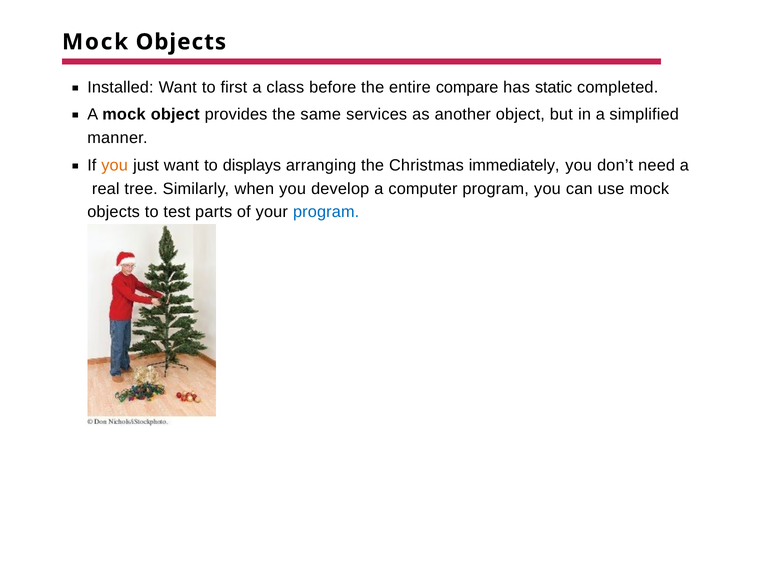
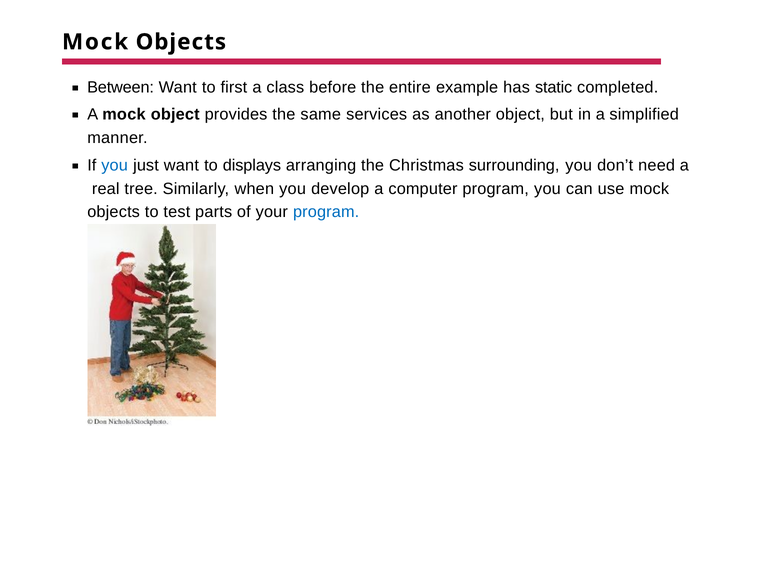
Installed: Installed -> Between (121, 87)
compare: compare -> example (467, 87)
you colour: orange -> blue (115, 165)
immediately: immediately -> surrounding (514, 165)
